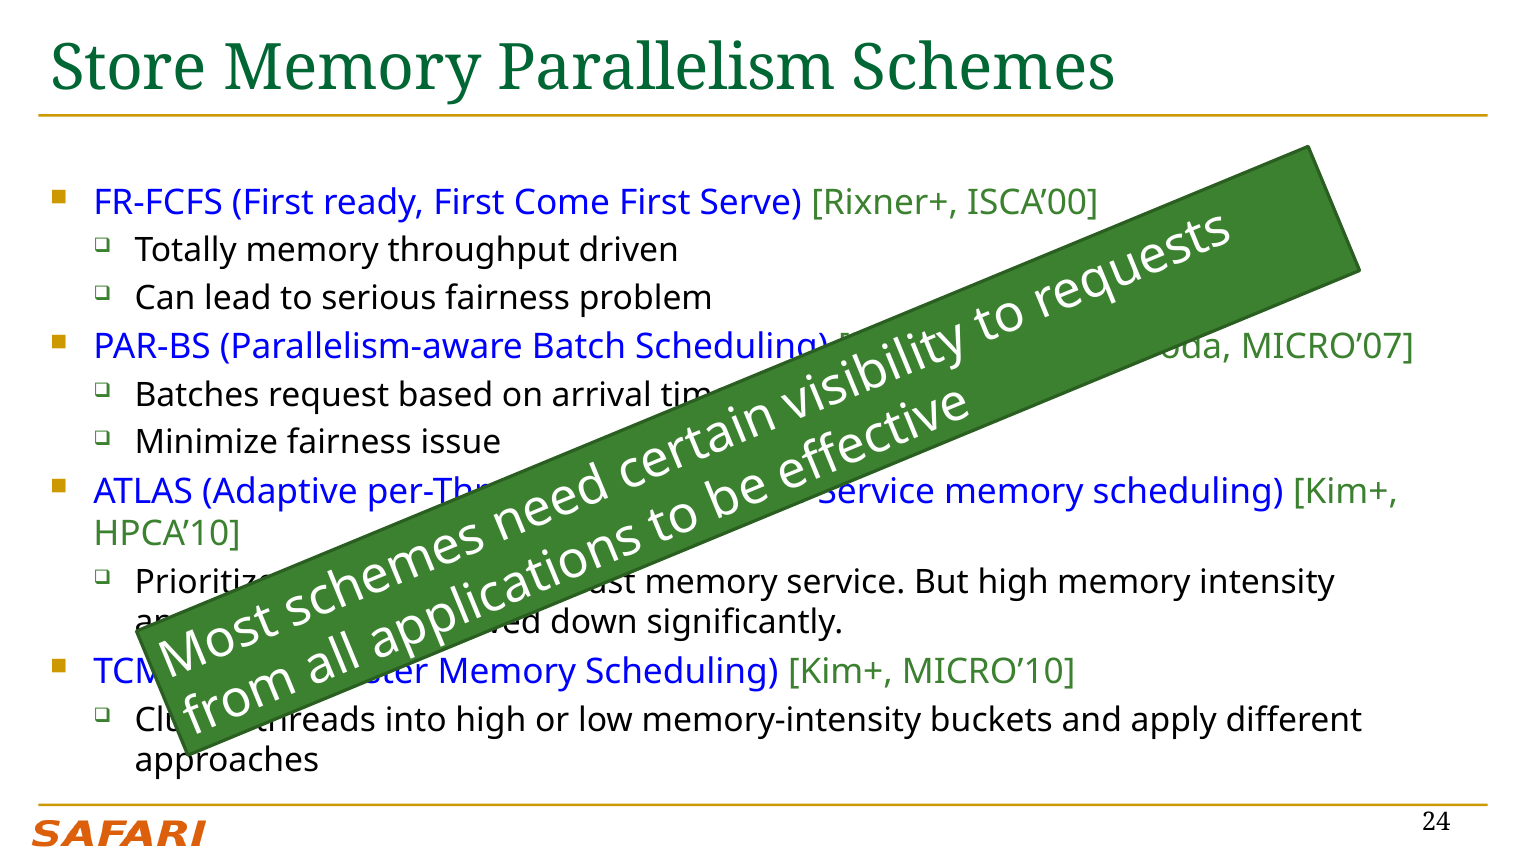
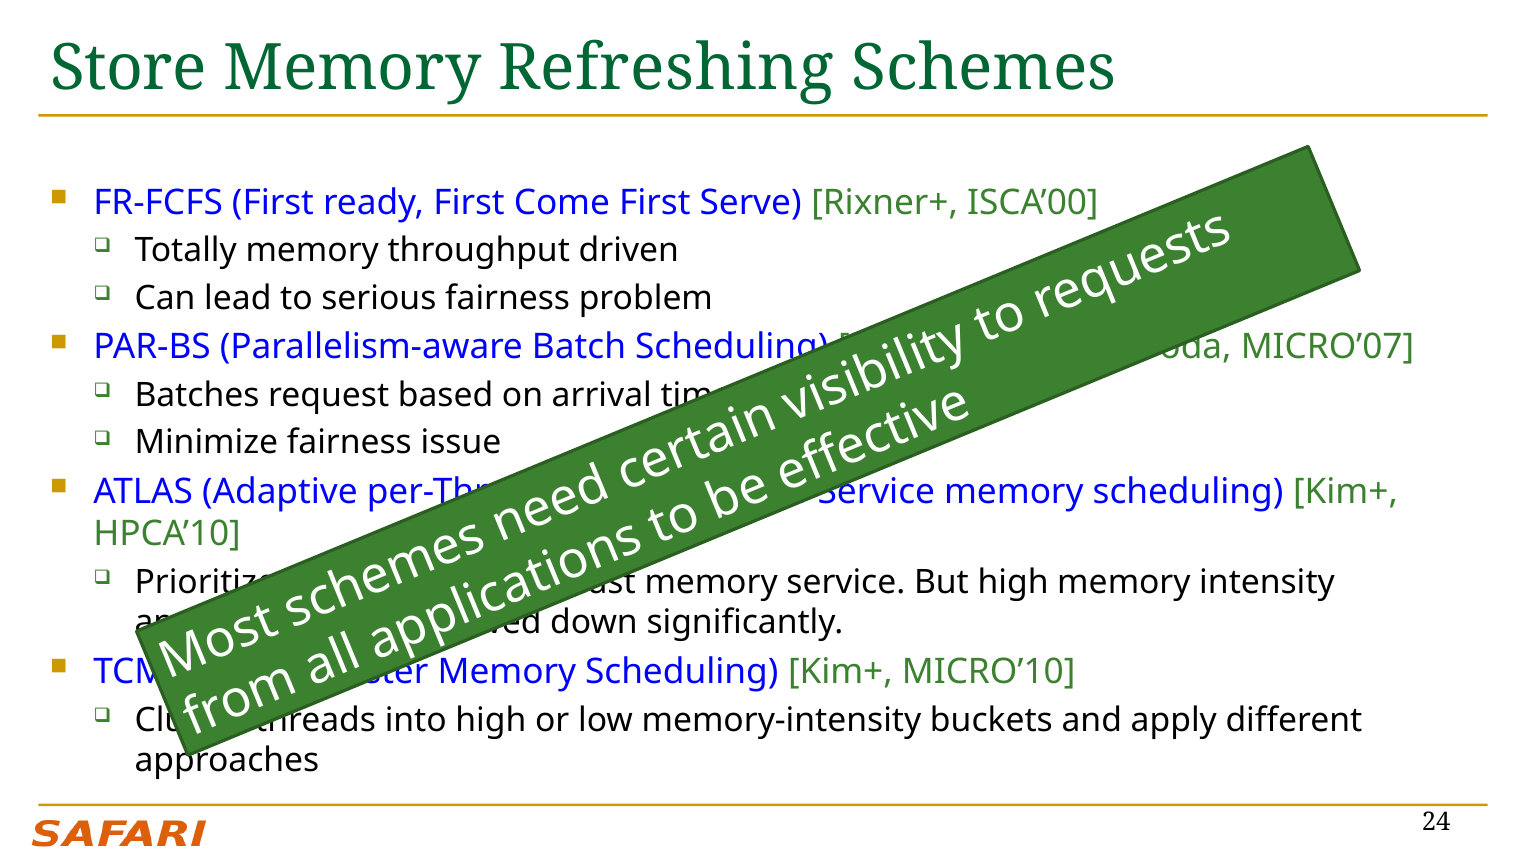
Parallelism: Parallelism -> Refreshing (666, 68)
